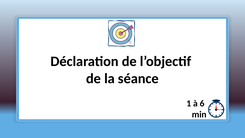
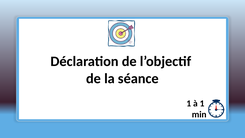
à 6: 6 -> 1 (202, 103)
